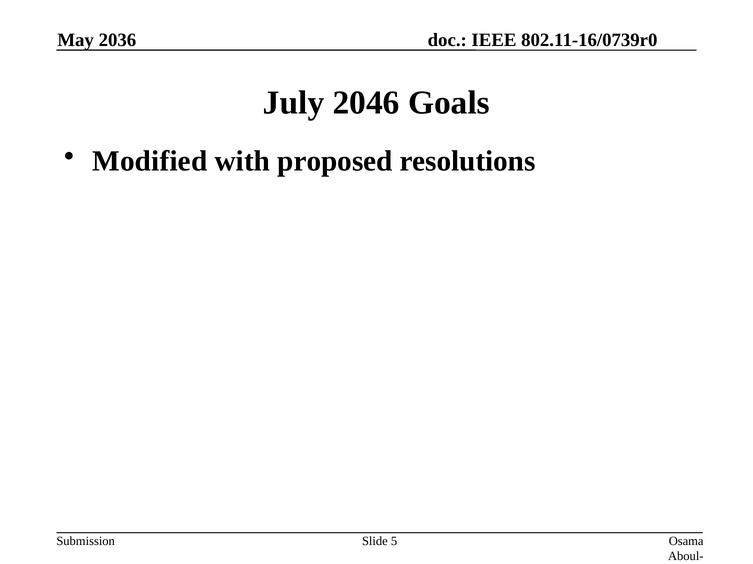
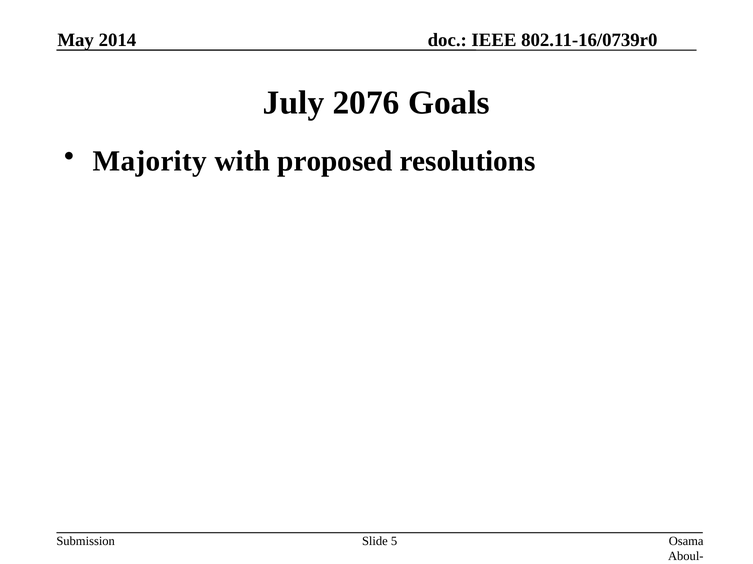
2036: 2036 -> 2014 (117, 40)
2046: 2046 -> 2076 (366, 103)
Modified: Modified -> Majority (150, 161)
